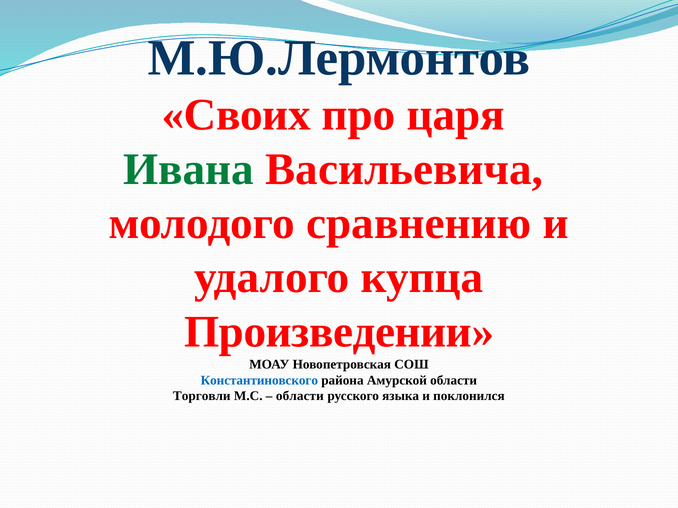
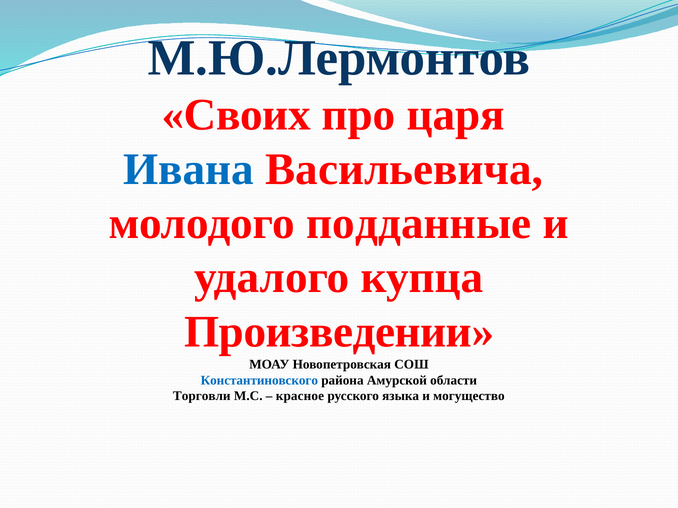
Ивана colour: green -> blue (189, 169)
сравнению: сравнению -> подданные (419, 224)
области: области -> красное (300, 397)
поклонился: поклонился -> могущество (469, 397)
